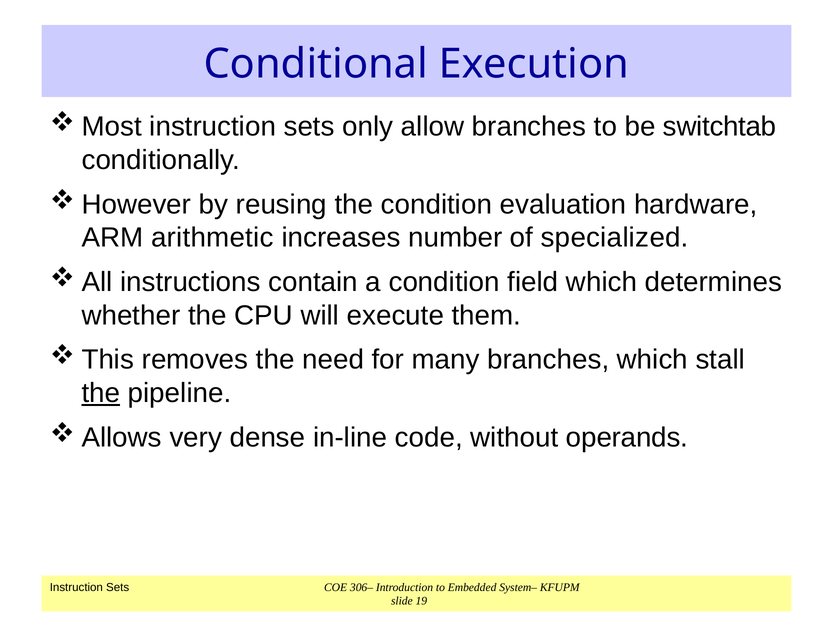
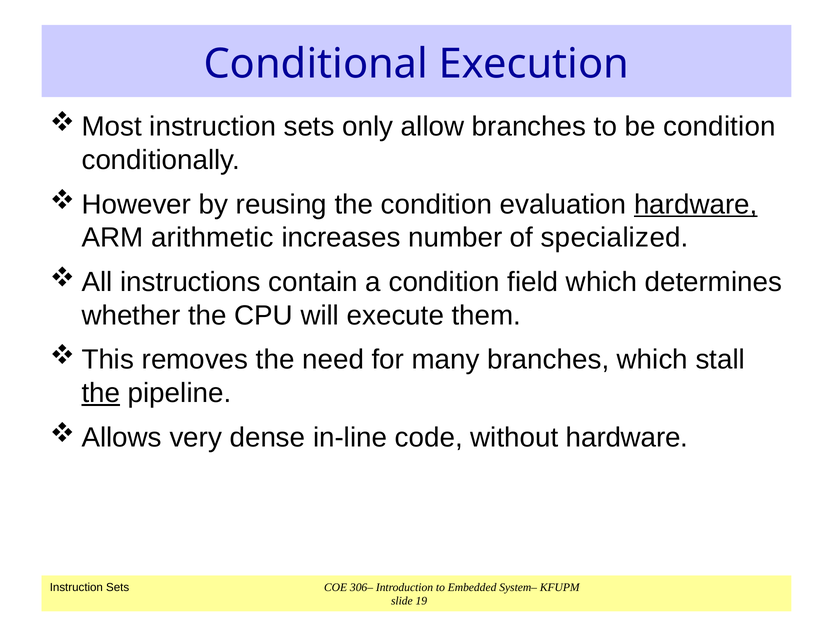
be switchtab: switchtab -> condition (719, 127)
hardware underline: none -> present (696, 205)
without operands: operands -> hardware (627, 438)
